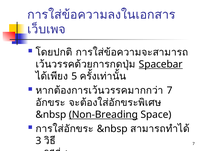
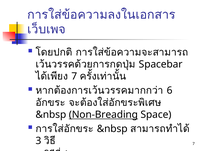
Spacebar underline: present -> none (161, 64)
5: 5 -> 7 (74, 76)
7: 7 -> 6 (170, 90)
